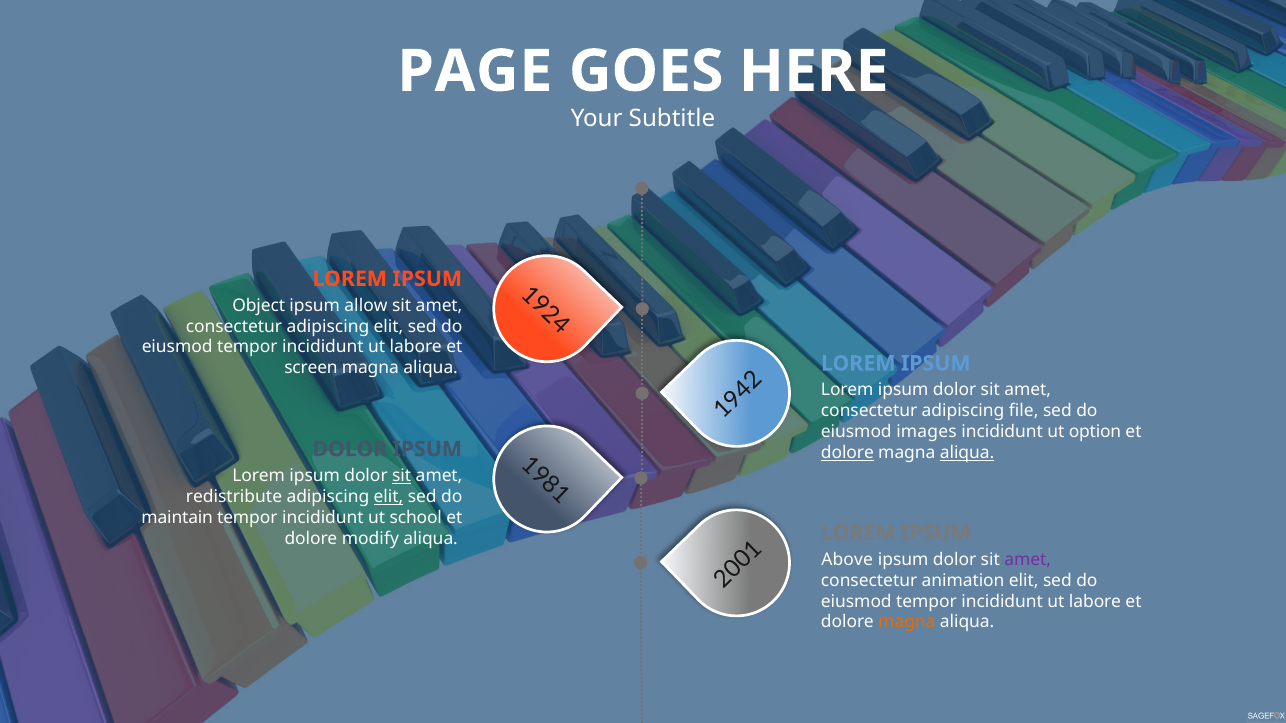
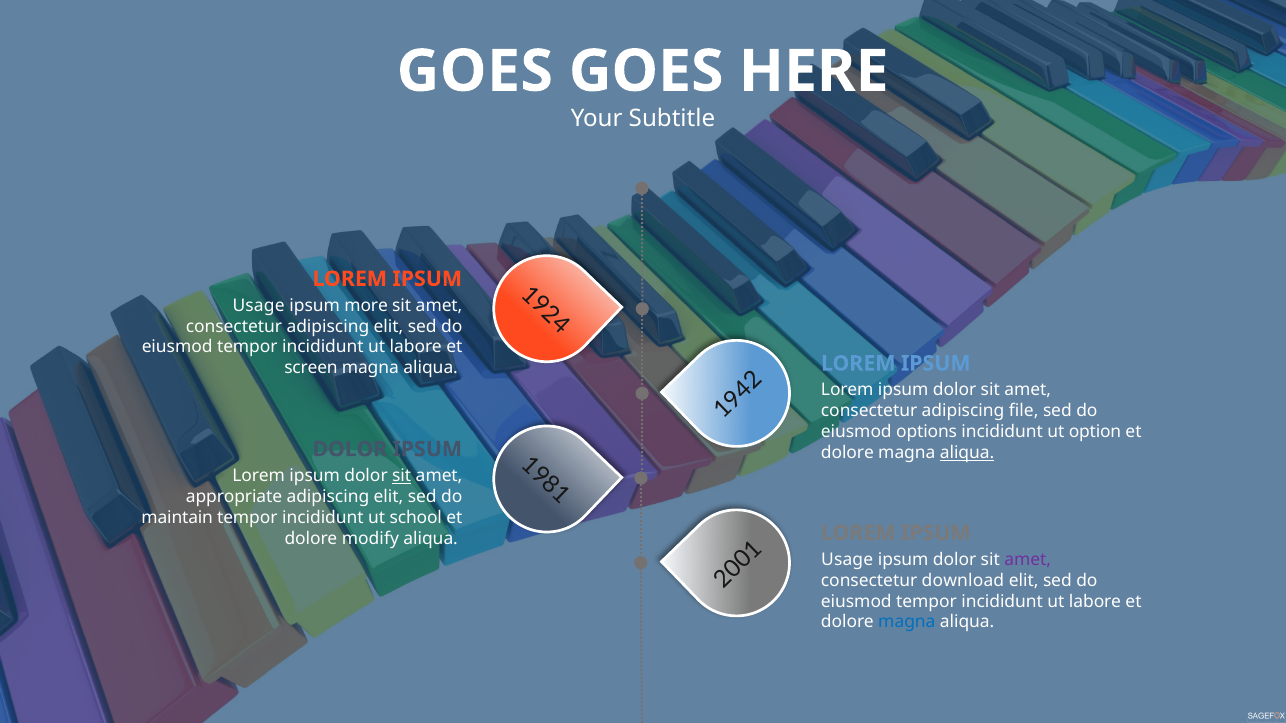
PAGE: PAGE -> GOES (475, 71)
Object: Object -> Usage (259, 306)
allow: allow -> more (366, 306)
images: images -> options (927, 432)
dolore underline: present -> none (847, 453)
redistribute: redistribute -> appropriate (234, 497)
elit underline: present -> none (389, 497)
Above: Above -> Usage (847, 560)
animation: animation -> download (963, 581)
magna colour: orange -> blue (907, 622)
